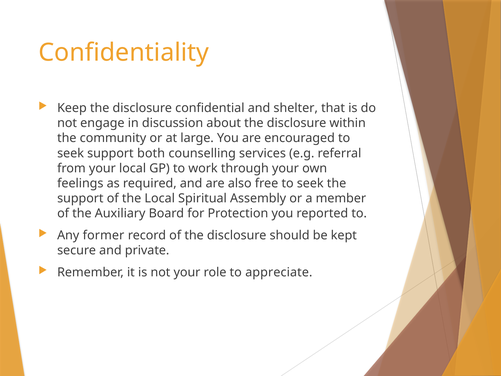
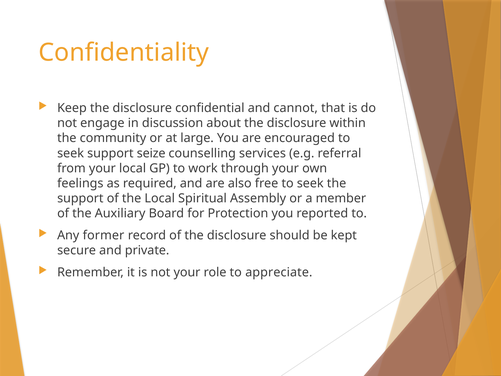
shelter: shelter -> cannot (296, 108)
both: both -> seize (151, 153)
